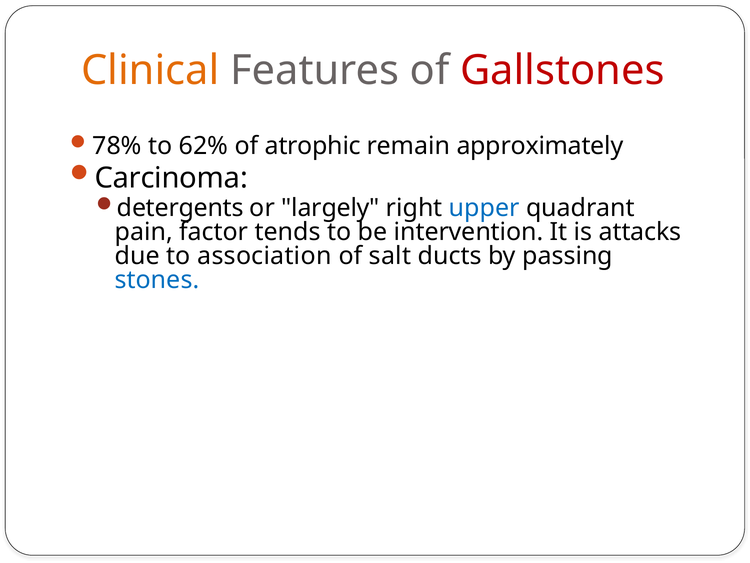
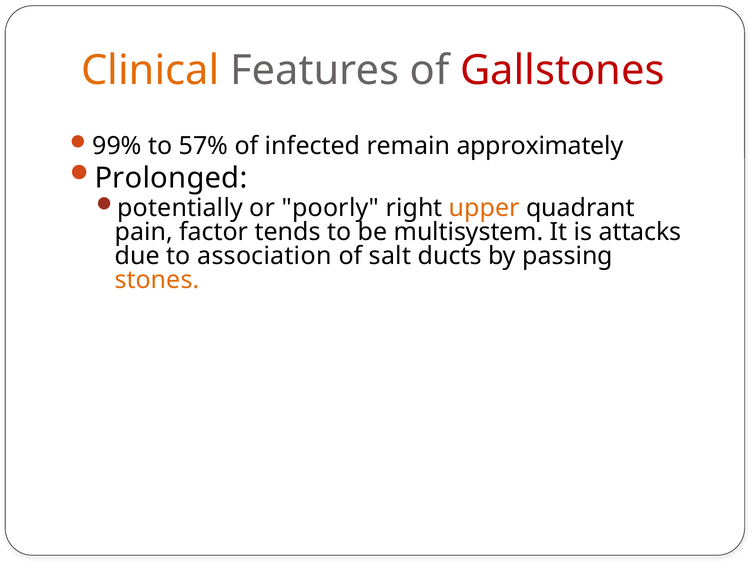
78%: 78% -> 99% (117, 146)
62%: 62% -> 57% (204, 146)
atrophic: atrophic -> infected (313, 146)
Carcinoma: Carcinoma -> Prolonged (171, 178)
detergents: detergents -> potentially (180, 208)
largely: largely -> poorly (330, 208)
upper colour: blue -> orange (484, 208)
intervention: intervention -> multisystem (469, 232)
stones colour: blue -> orange (157, 280)
